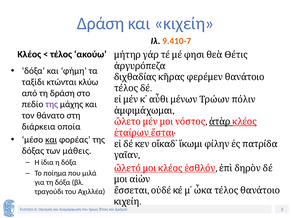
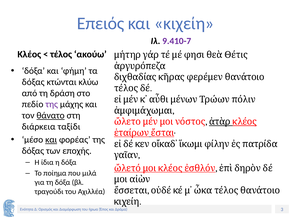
Δράση: Δράση -> Επειός (101, 24)
9.410-7 colour: orange -> purple (177, 41)
ταξίδι: ταξίδι -> δόξας (33, 82)
θάνατο underline: none -> present (51, 116)
οποία: οποία -> ταξίδι (69, 127)
μάθεις: μάθεις -> εποχής (77, 151)
